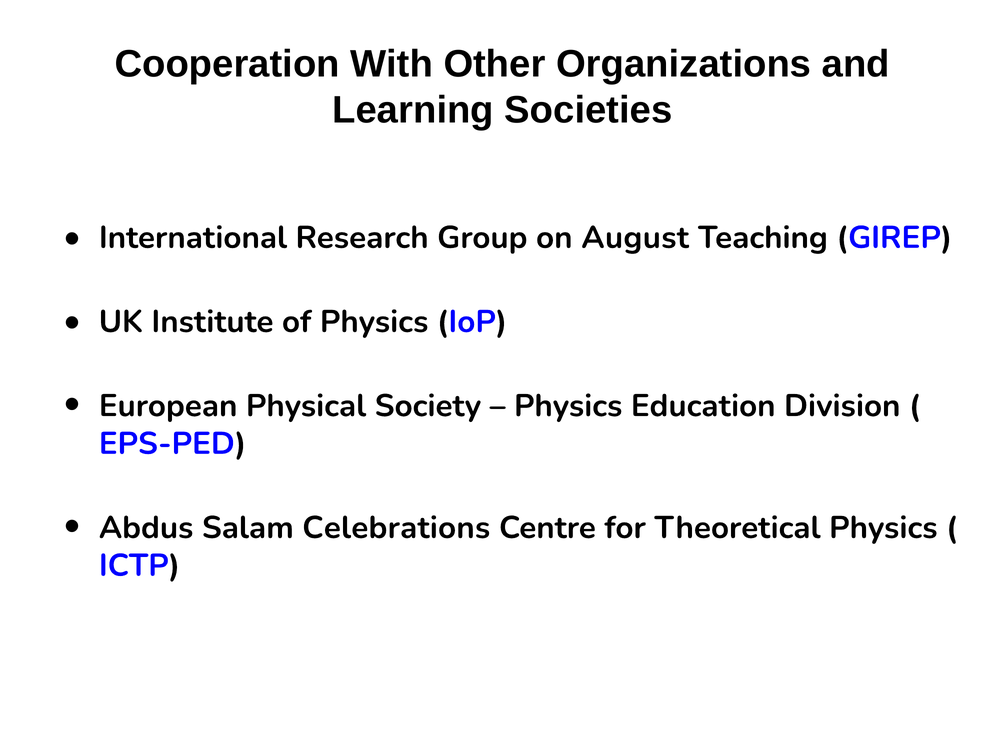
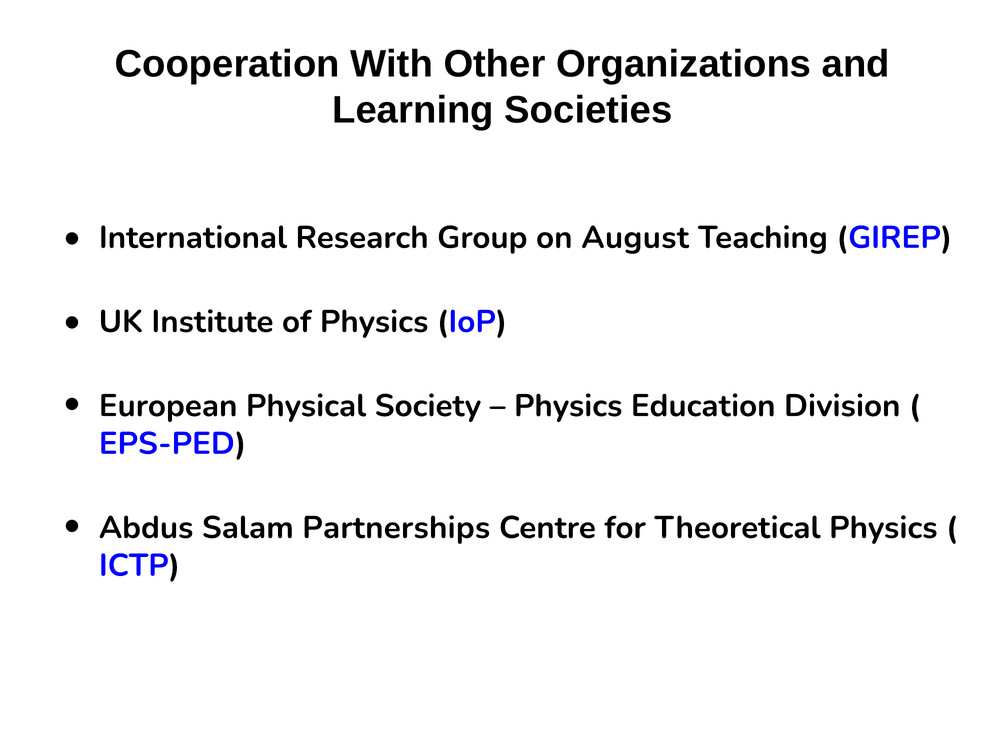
Celebrations: Celebrations -> Partnerships (396, 527)
